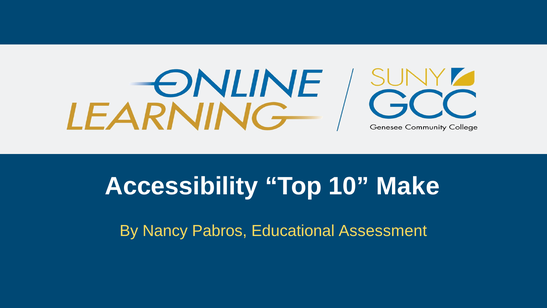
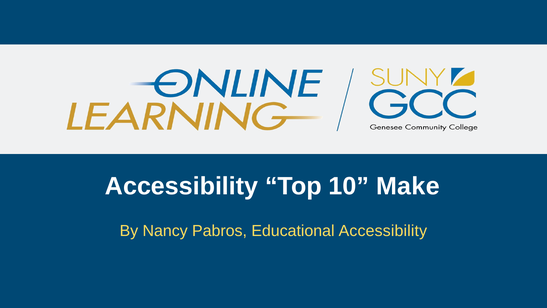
Educational Assessment: Assessment -> Accessibility (383, 231)
